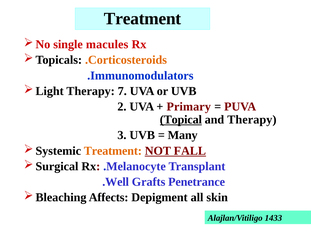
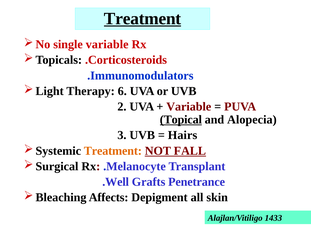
Treatment underline: none -> present (143, 19)
single macules: macules -> variable (107, 44)
.Corticosteroids colour: orange -> red (126, 60)
7: 7 -> 6 (122, 91)
Primary: Primary -> Variable (189, 106)
and Therapy: Therapy -> Alopecia (252, 119)
Many: Many -> Hairs (183, 135)
